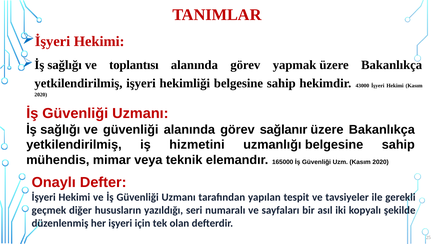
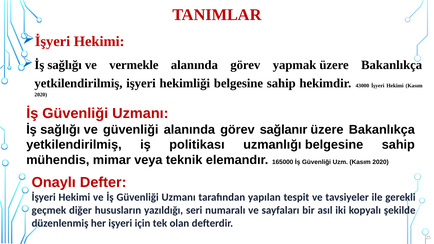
toplantısı: toplantısı -> vermekle (134, 65)
hizmetini: hizmetini -> politikası (197, 145)
